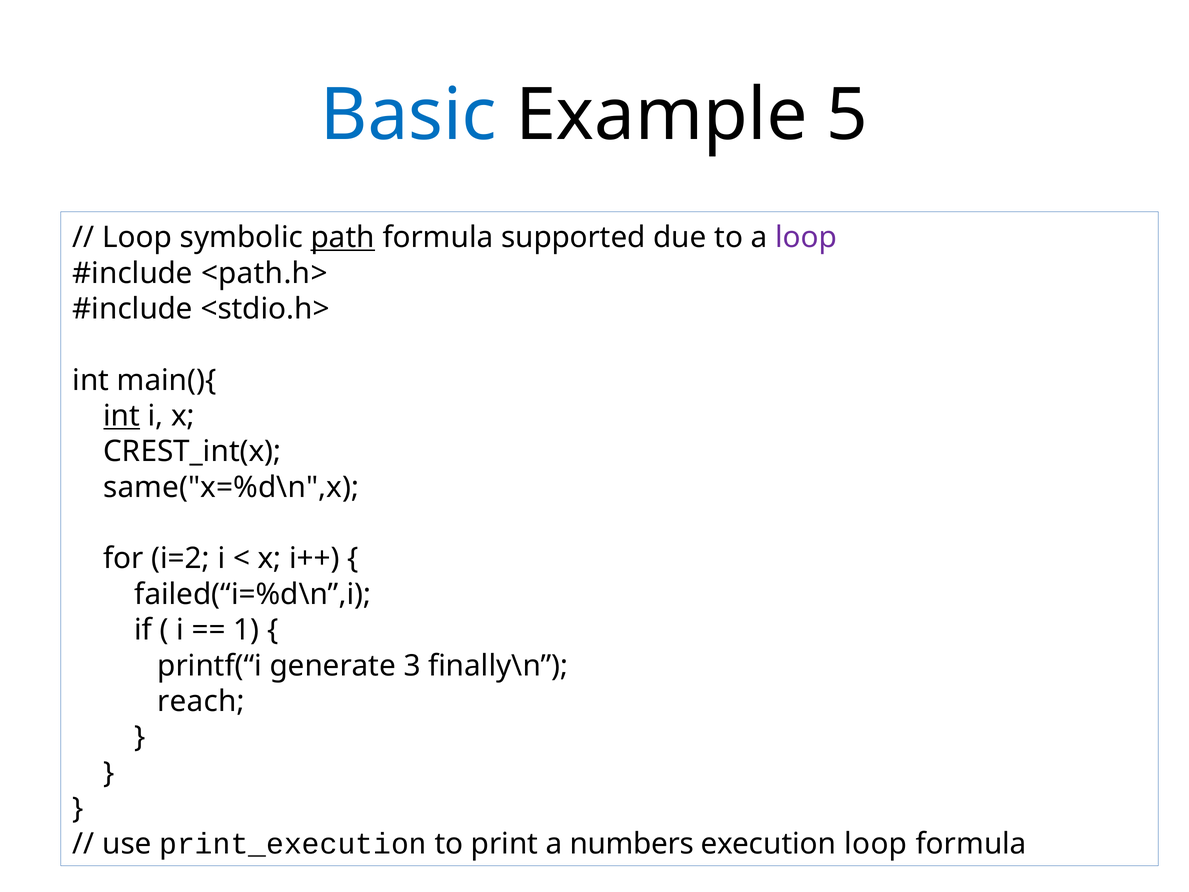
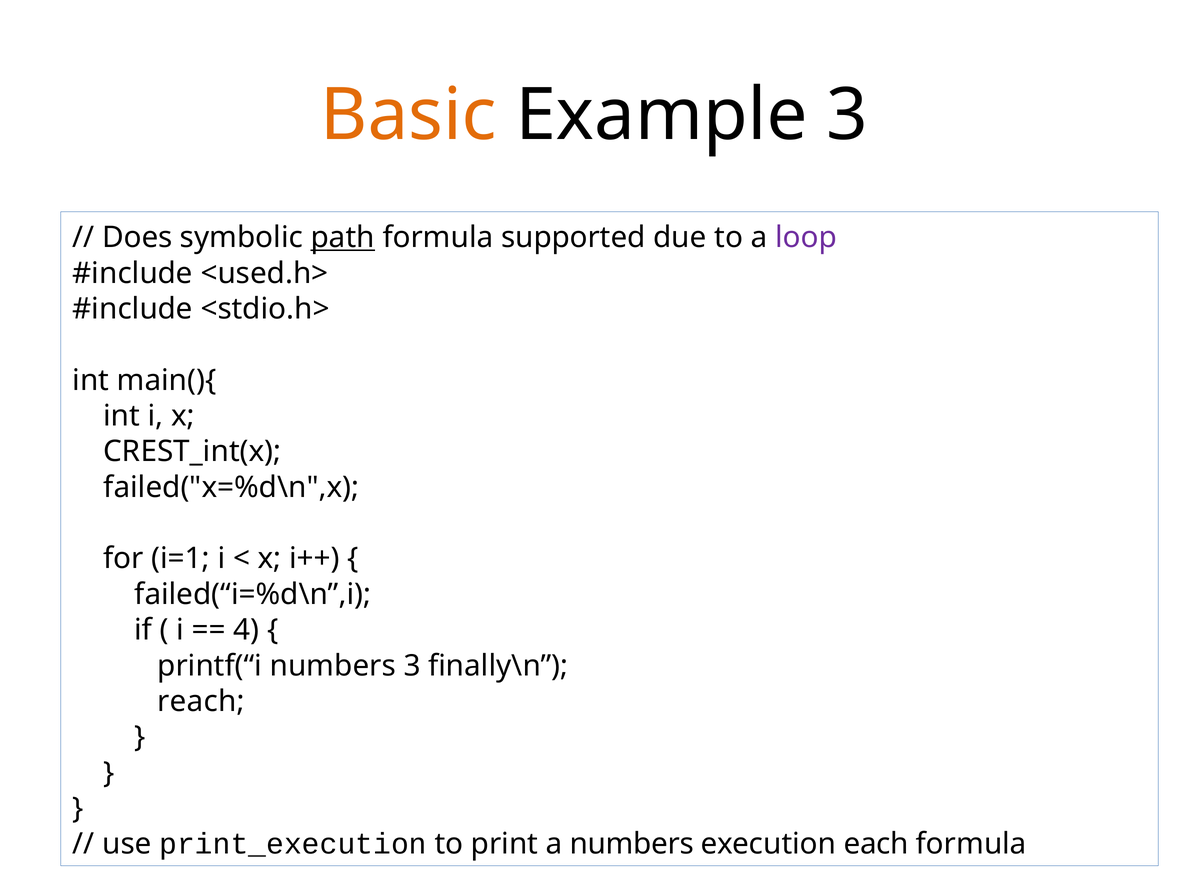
Basic colour: blue -> orange (409, 115)
Example 5: 5 -> 3 (847, 115)
Loop: Loop -> Does (137, 237)
<path.h>: <path.h> -> <used.h> (264, 273)
int underline: present -> none (122, 416)
same("x=%d\n",x: same("x=%d\n",x -> failed("x=%d\n",x (231, 487)
i=2: i=2 -> i=1 (181, 559)
1: 1 -> 4 (246, 630)
printf(“i generate: generate -> numbers (333, 666)
execution loop: loop -> each (876, 844)
